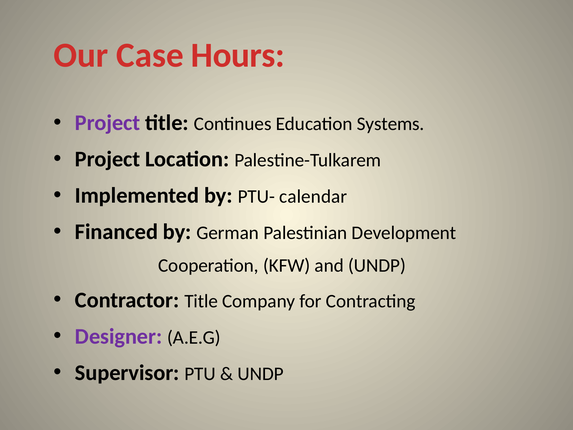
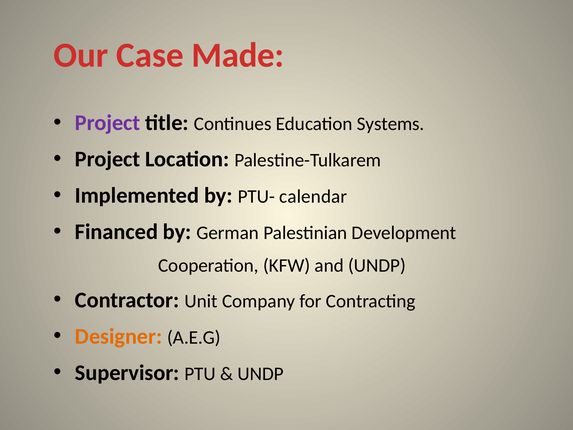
Hours: Hours -> Made (238, 55)
Contractor Title: Title -> Unit (201, 301)
Designer colour: purple -> orange (119, 336)
